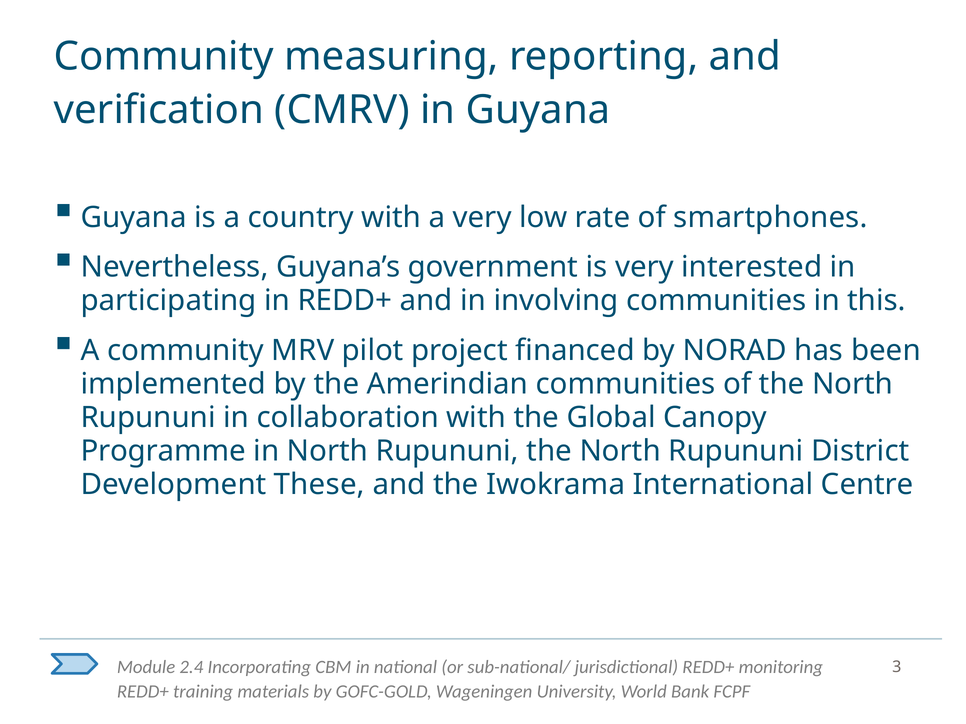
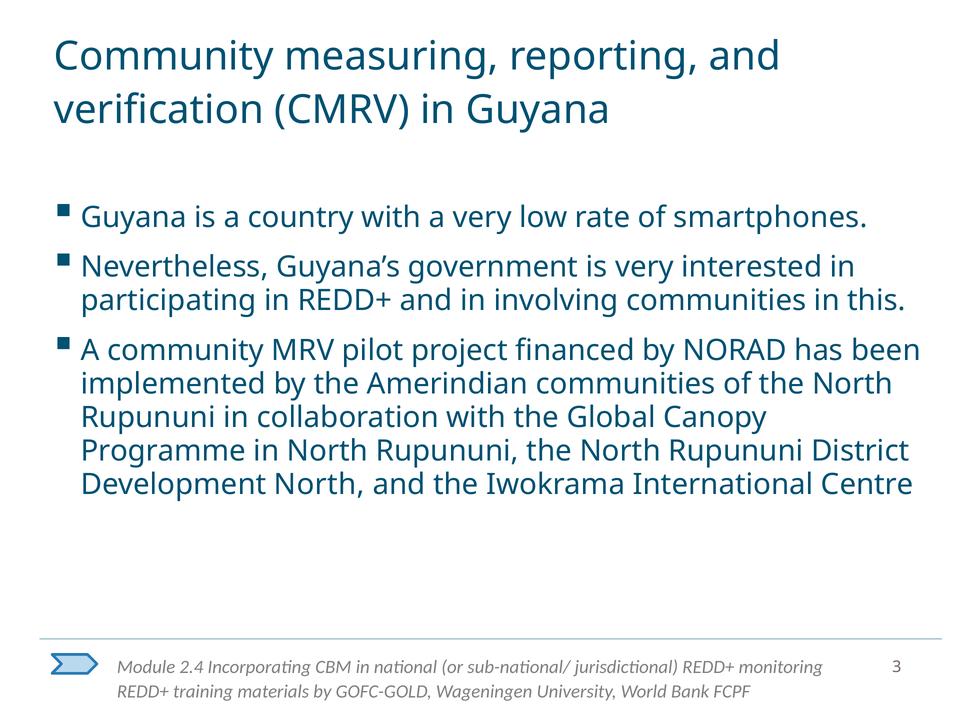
Development These: These -> North (319, 485)
